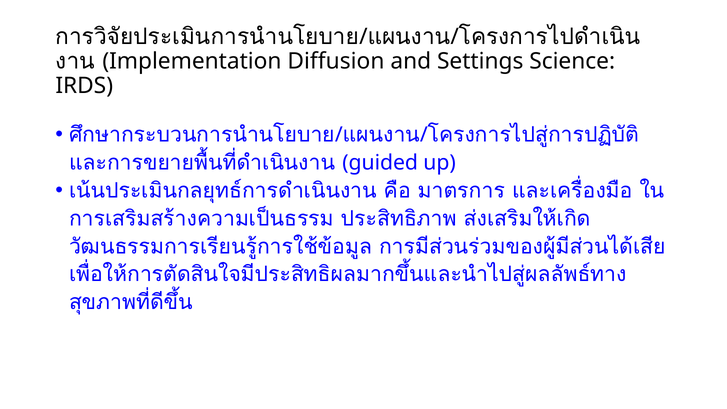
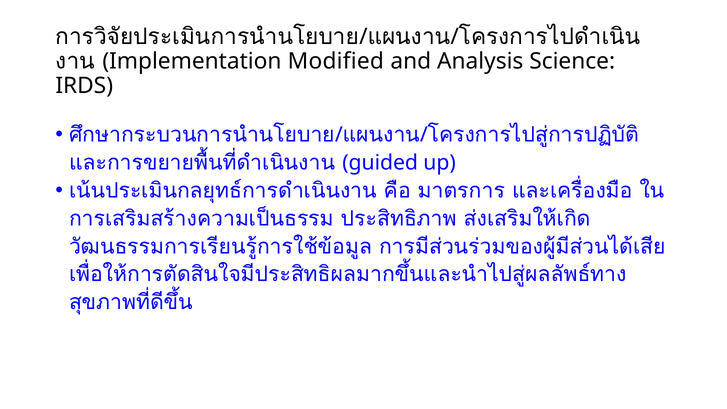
Diffusion: Diffusion -> Modified (336, 61)
Settings: Settings -> Analysis (480, 61)
